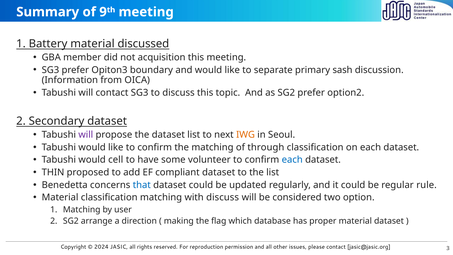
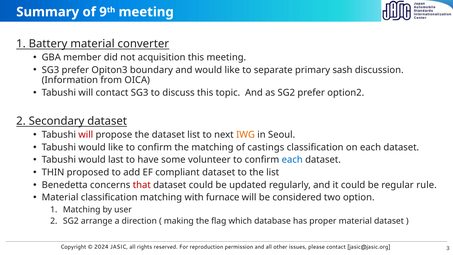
discussed: discussed -> converter (143, 44)
will colour: purple -> red (86, 135)
through: through -> castings (266, 147)
cell: cell -> last (116, 160)
that colour: blue -> red (142, 185)
with discuss: discuss -> furnace (223, 197)
